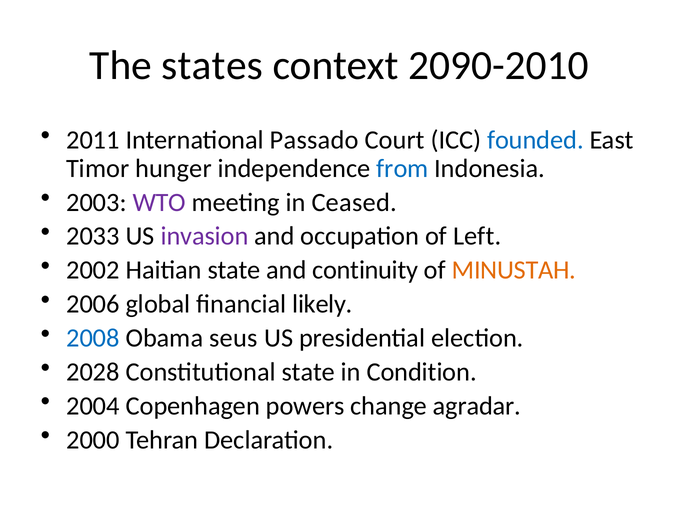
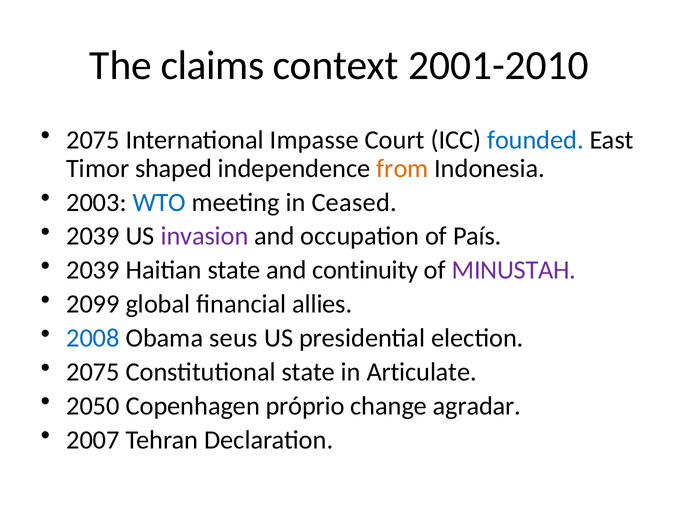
states: states -> claims (213, 66)
2090-2010: 2090-2010 -> 2001-2010 (498, 66)
2011: 2011 -> 2075 (93, 140)
Passado: Passado -> Impasse (314, 140)
hunger: hunger -> shaped (174, 168)
from colour: blue -> orange (402, 168)
WTO colour: purple -> blue (159, 202)
2033: 2033 -> 2039 (93, 236)
Left: Left -> País (477, 236)
2002: 2002 -> 2039 (93, 270)
MINUSTAH colour: orange -> purple (514, 270)
2006: 2006 -> 2099 (93, 304)
likely: likely -> allies (322, 304)
2028: 2028 -> 2075 (93, 372)
Condition: Condition -> Articulate (422, 372)
2004: 2004 -> 2050 (93, 406)
powers: powers -> próprio (305, 406)
2000: 2000 -> 2007 (93, 440)
